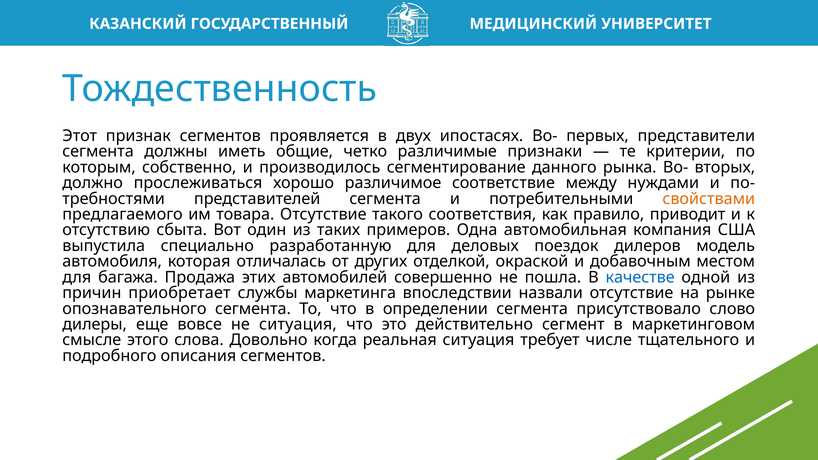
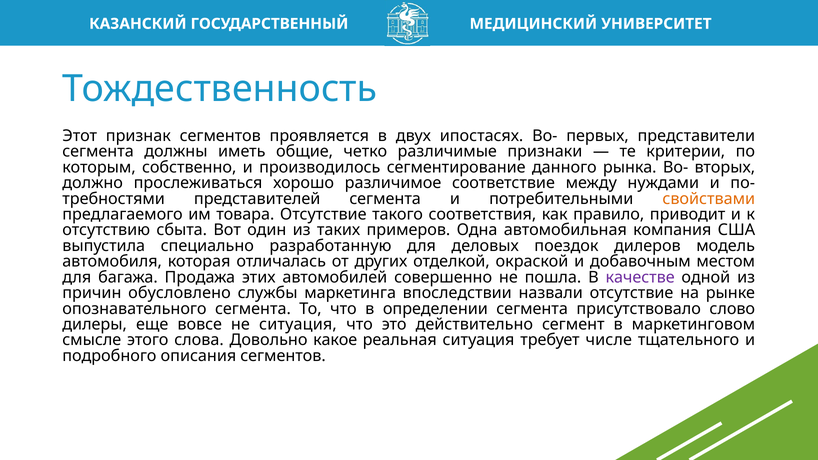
качестве colour: blue -> purple (640, 277)
приобретает: приобретает -> обусловлено (179, 293)
когда: когда -> какое (335, 340)
